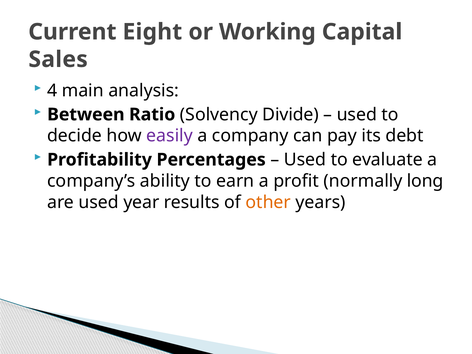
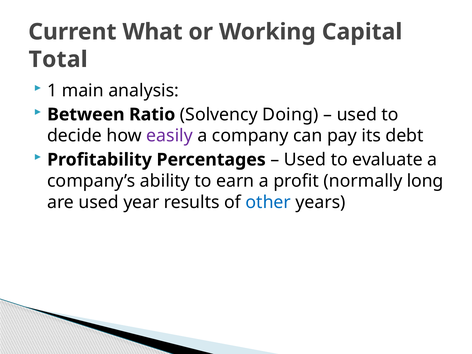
Eight: Eight -> What (153, 32)
Sales: Sales -> Total (58, 59)
4: 4 -> 1 (52, 91)
Divide: Divide -> Doing (290, 115)
other colour: orange -> blue (268, 202)
